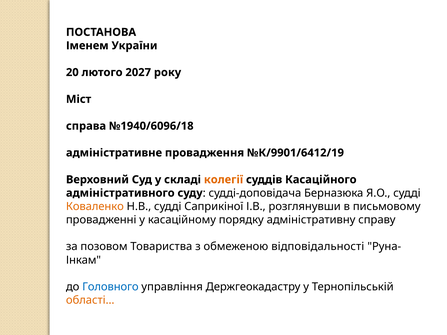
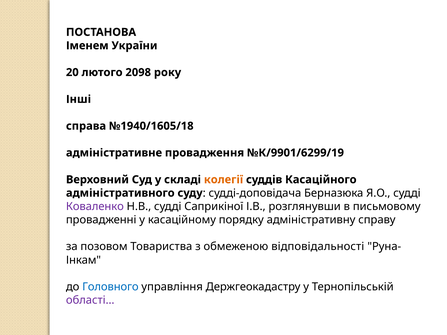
2027: 2027 -> 2098 (138, 72)
Міст: Міст -> Інші (79, 99)
№1940/6096/18: №1940/6096/18 -> №1940/1605/18 (151, 126)
№К/9901/6412/19: №К/9901/6412/19 -> №К/9901/6299/19 (295, 153)
Коваленко colour: orange -> purple (95, 207)
області… colour: orange -> purple (90, 300)
